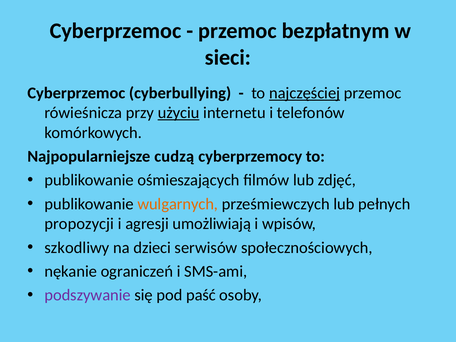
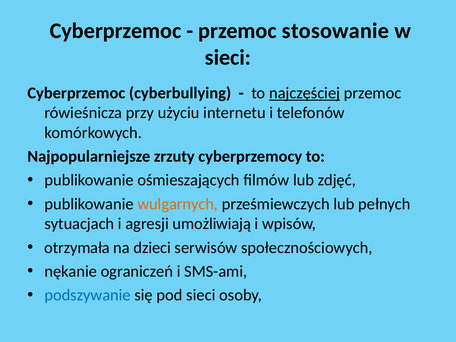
bezpłatnym: bezpłatnym -> stosowanie (336, 31)
użyciu underline: present -> none (179, 113)
cudzą: cudzą -> zrzuty (174, 156)
propozycji: propozycji -> sytuacjach (79, 224)
szkodliwy: szkodliwy -> otrzymała (77, 248)
podszywanie colour: purple -> blue (88, 295)
pod paść: paść -> sieci (201, 295)
